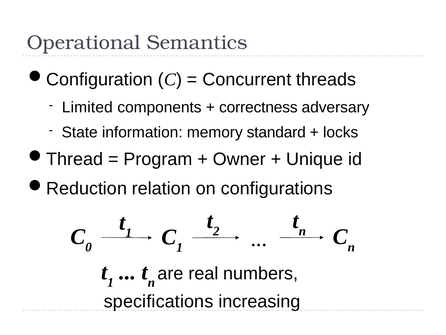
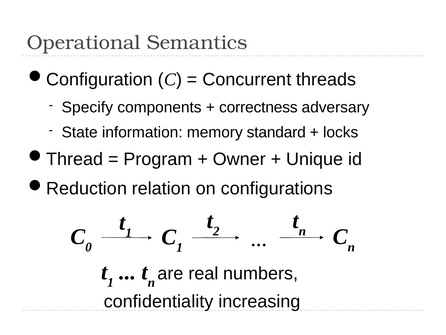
Limited: Limited -> Specify (87, 107)
specifications: specifications -> confidentiality (159, 301)
